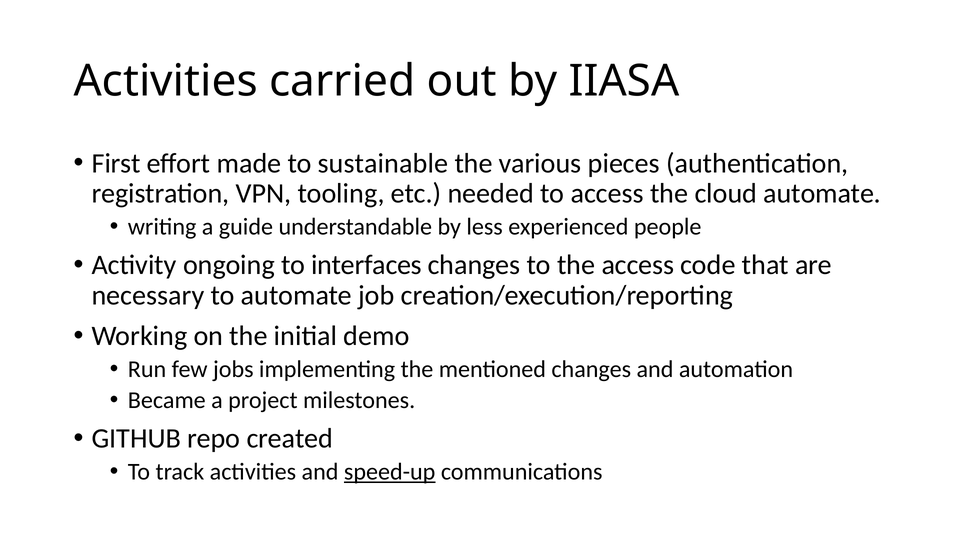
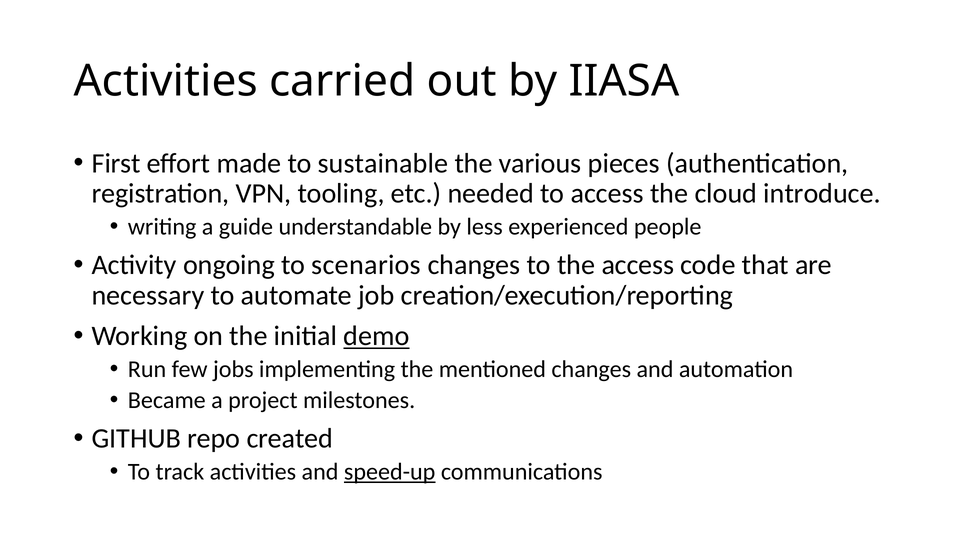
cloud automate: automate -> introduce (822, 194)
interfaces: interfaces -> scenarios (366, 265)
demo underline: none -> present (376, 336)
